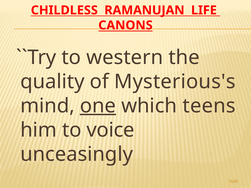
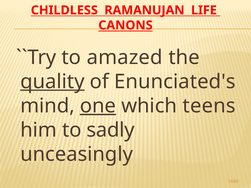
western: western -> amazed (125, 57)
quality underline: none -> present (52, 82)
Mysterious's: Mysterious's -> Enunciated's (175, 82)
voice: voice -> sadly (111, 130)
